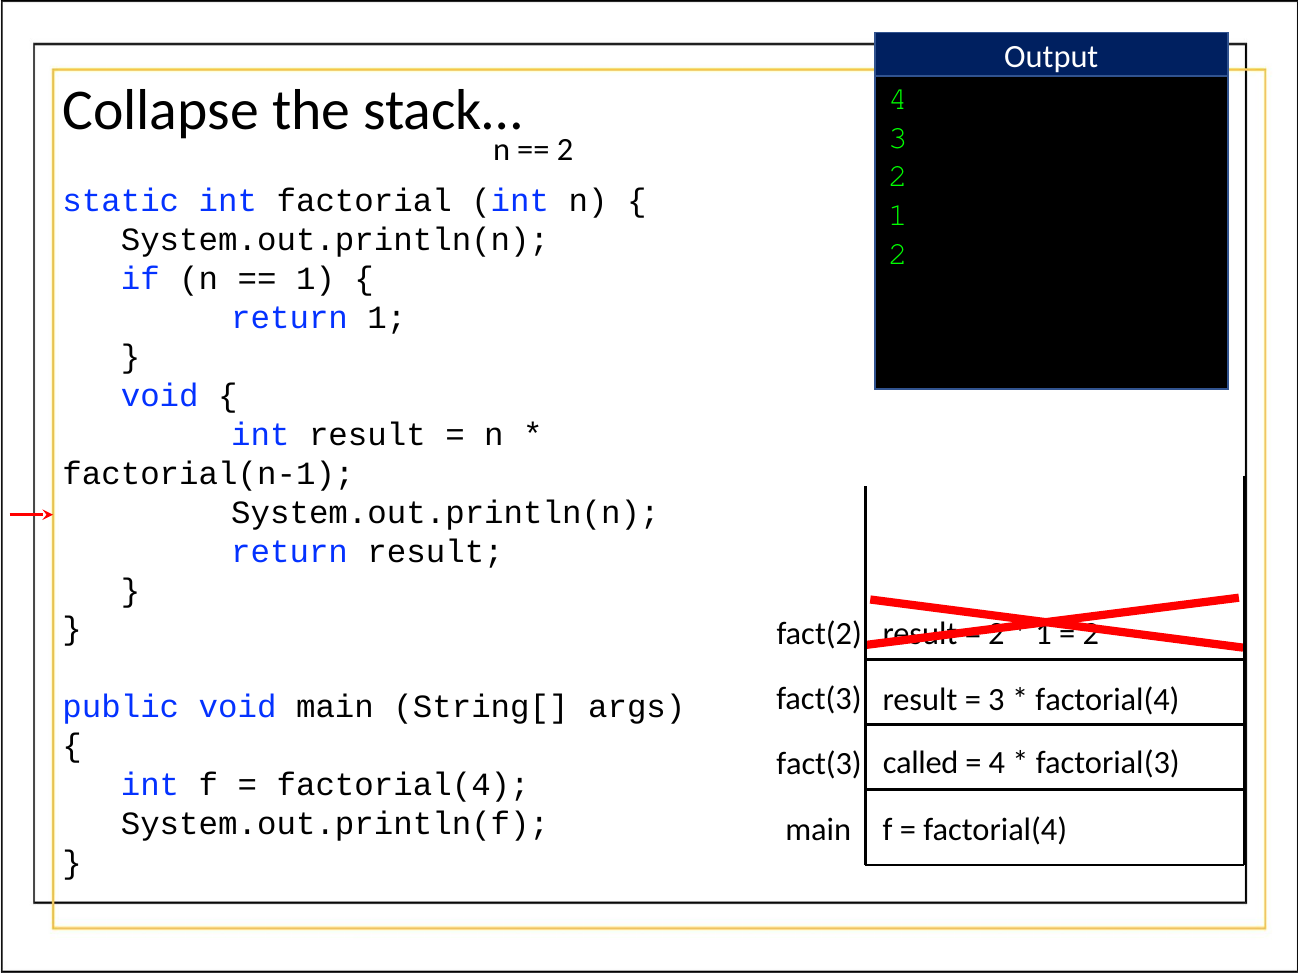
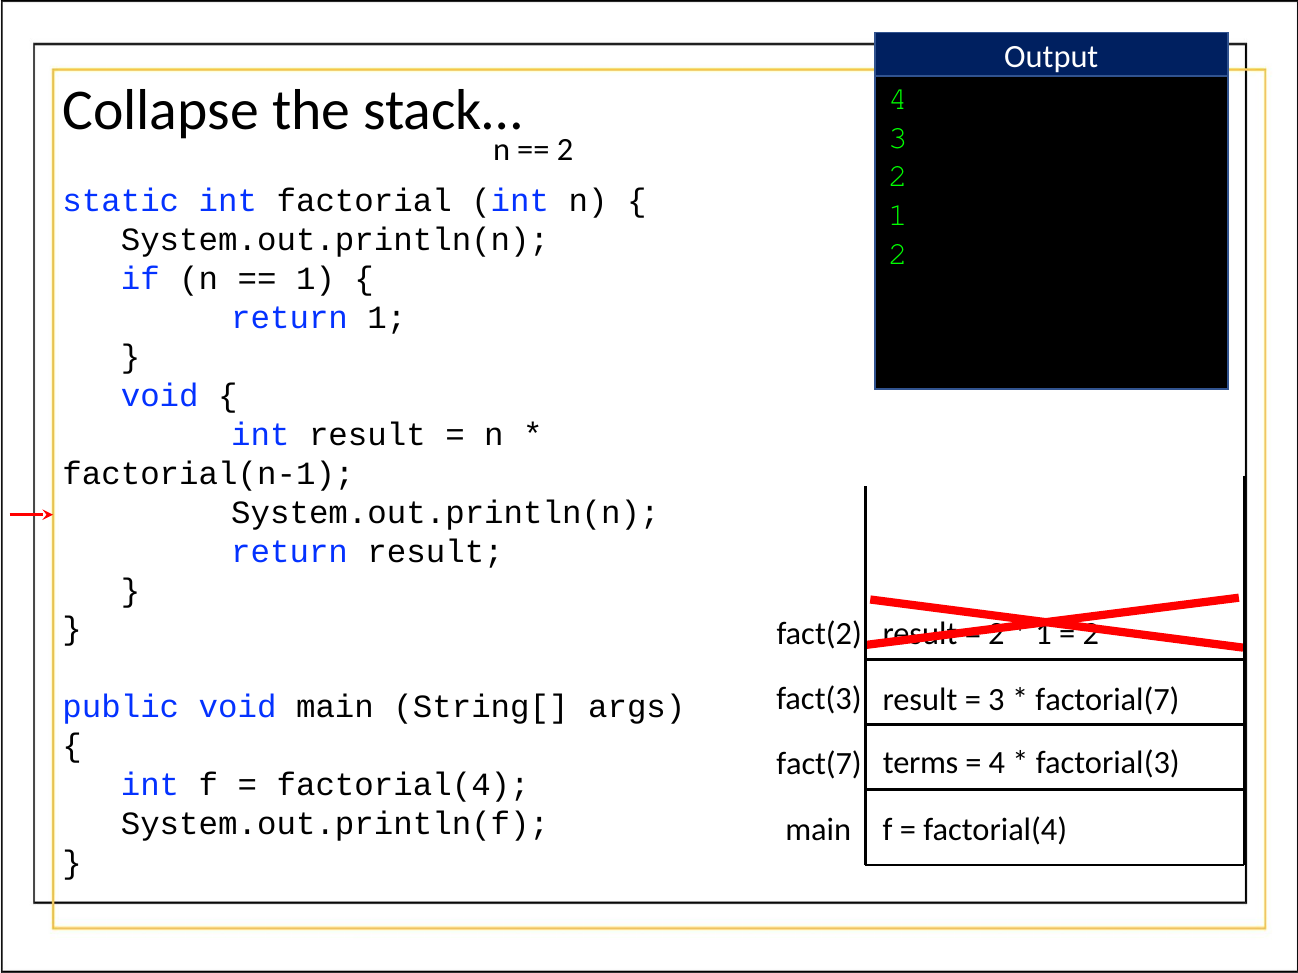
factorial(4: factorial(4 -> factorial(7 (1107, 700)
fact(3: fact(3 -> fact(7 (819, 764)
called: called -> terms (921, 764)
